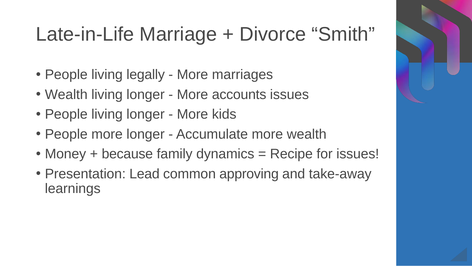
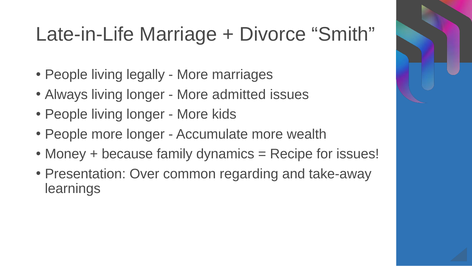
Wealth: Wealth -> Always (66, 94)
accounts: accounts -> admitted (239, 94)
Lead: Lead -> Over (144, 174)
approving: approving -> regarding (249, 174)
